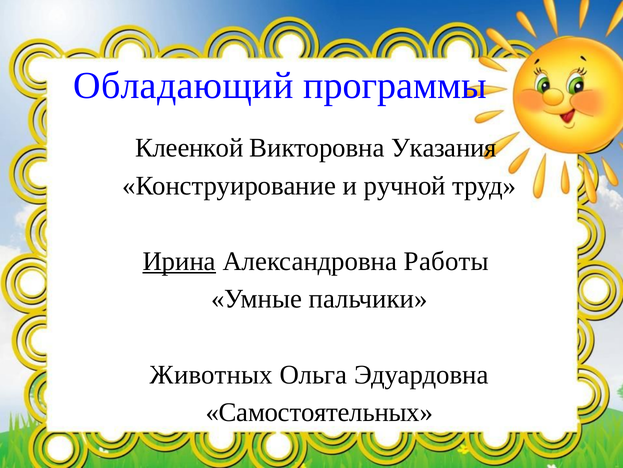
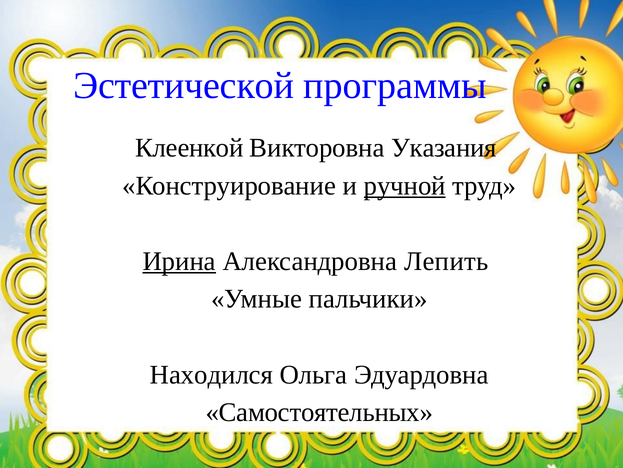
Обладающий: Обладающий -> Эстетической (184, 85)
ручной underline: none -> present (405, 185)
Работы: Работы -> Лепить (446, 261)
Животных: Животных -> Находился (211, 374)
